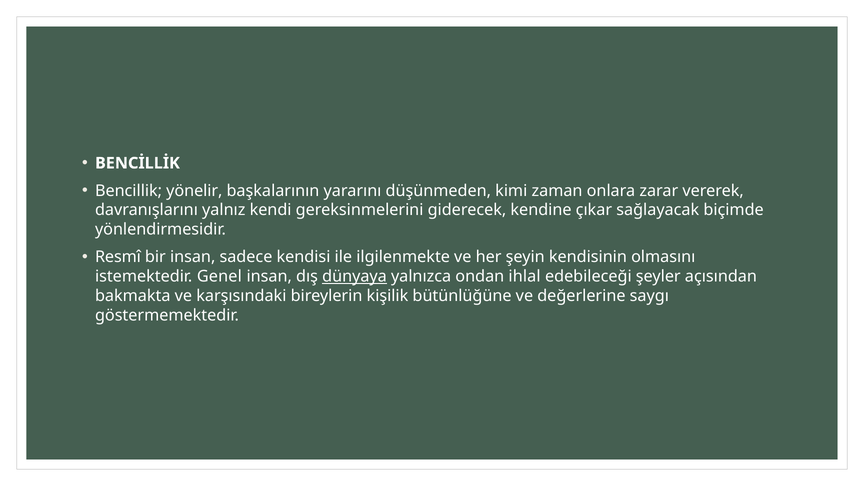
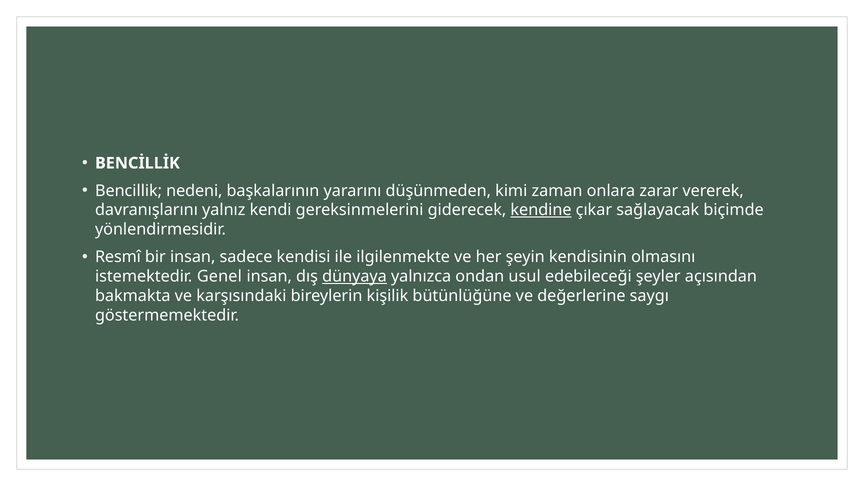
yönelir: yönelir -> nedeni (194, 191)
kendine underline: none -> present (541, 210)
ihlal: ihlal -> usul (525, 277)
